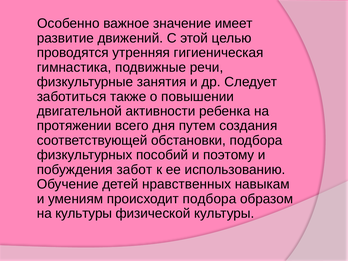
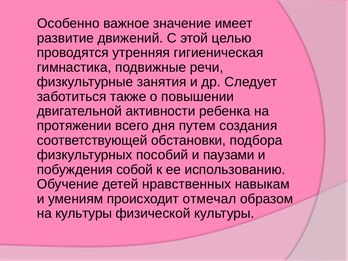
поэтому: поэтому -> паузами (229, 155)
забот: забот -> собой (135, 170)
происходит подбора: подбора -> отмечал (209, 199)
